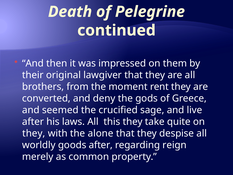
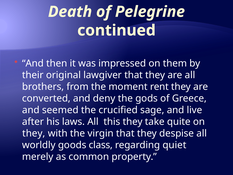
alone: alone -> virgin (101, 133)
goods after: after -> class (101, 145)
reign: reign -> quiet (174, 145)
